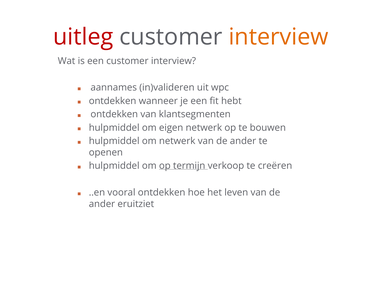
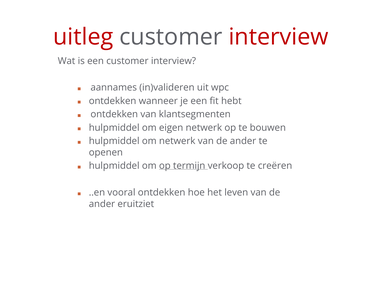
interview colour: orange -> red (278, 37)
